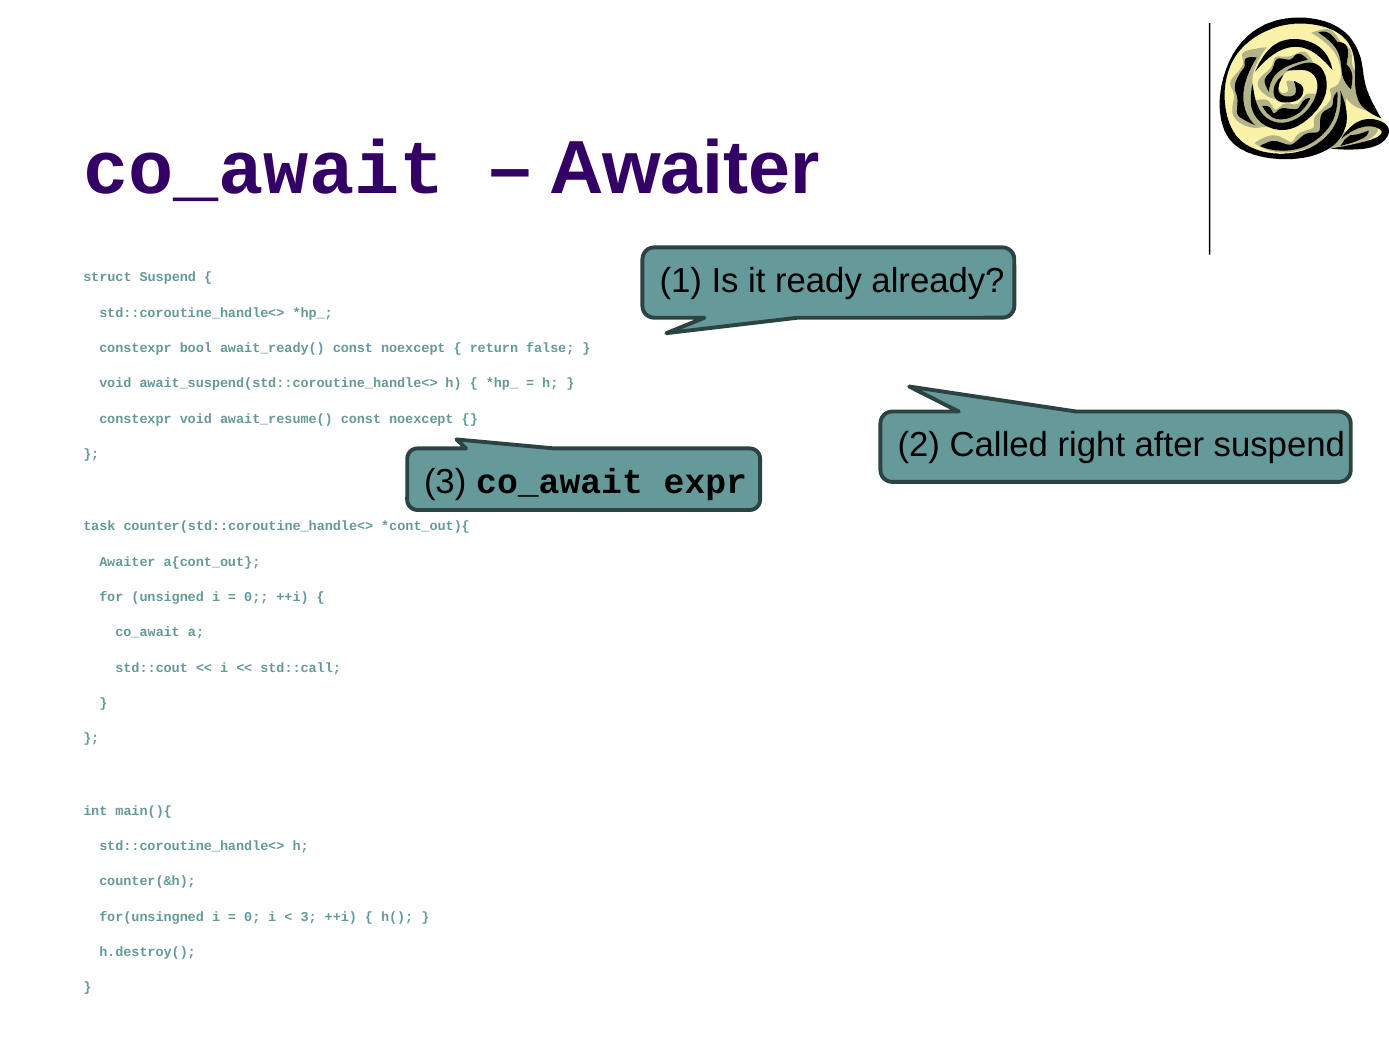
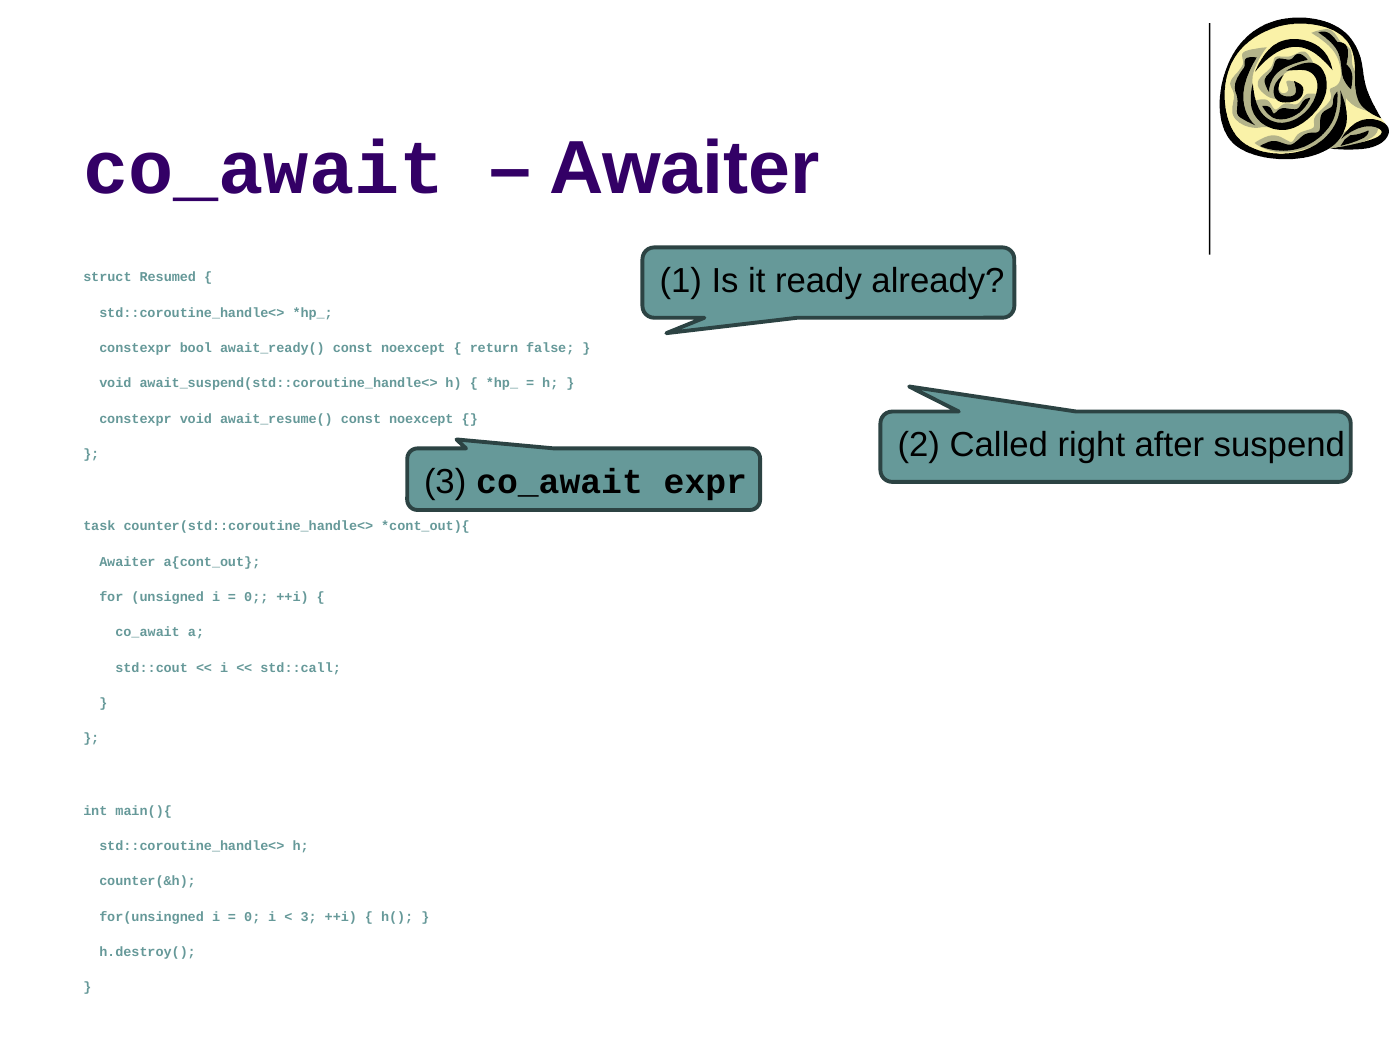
struct Suspend: Suspend -> Resumed (168, 277)
